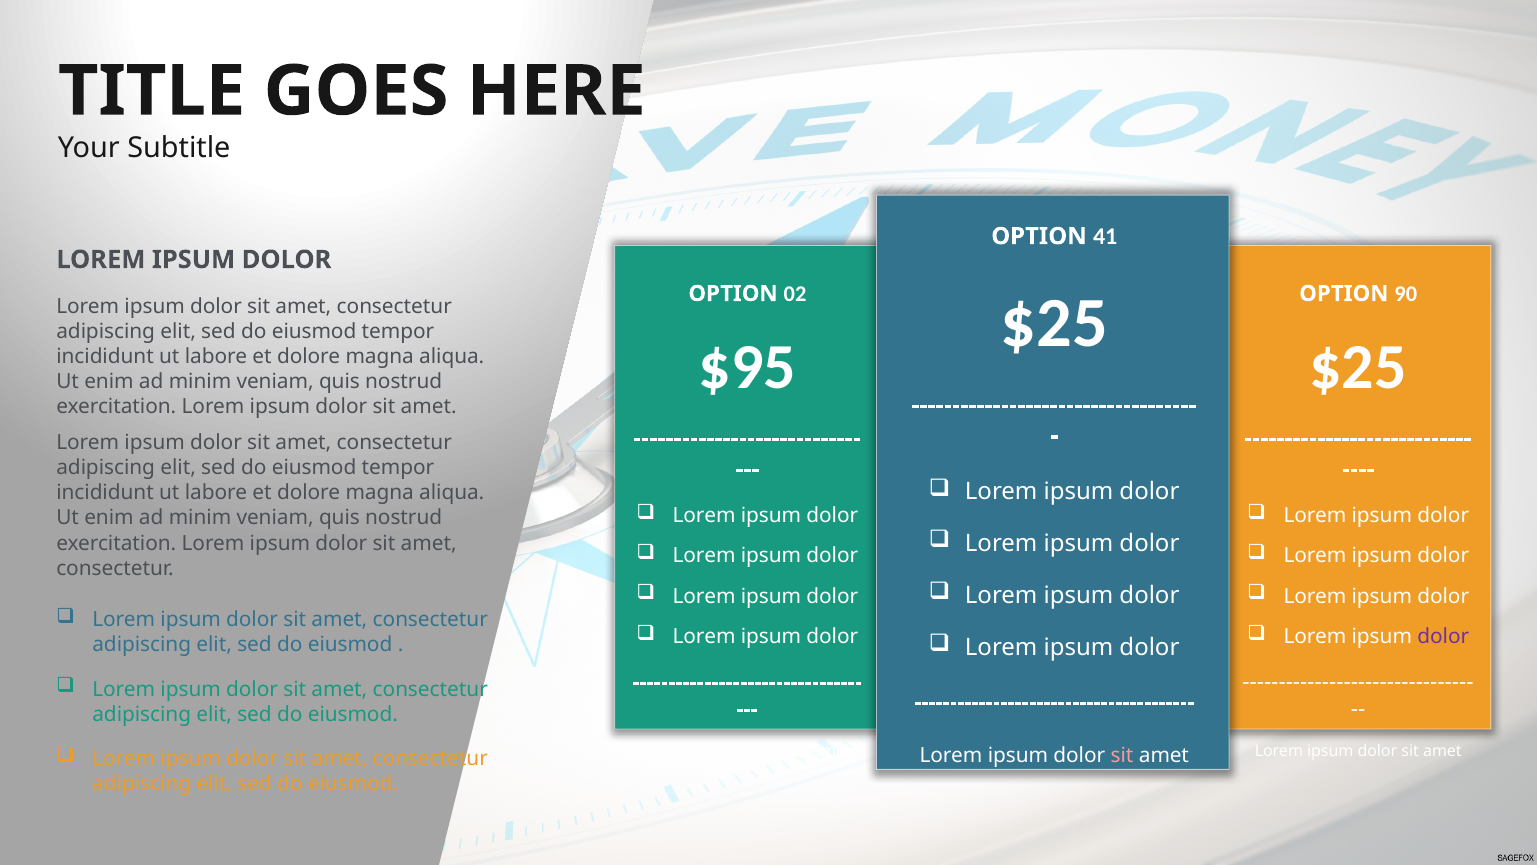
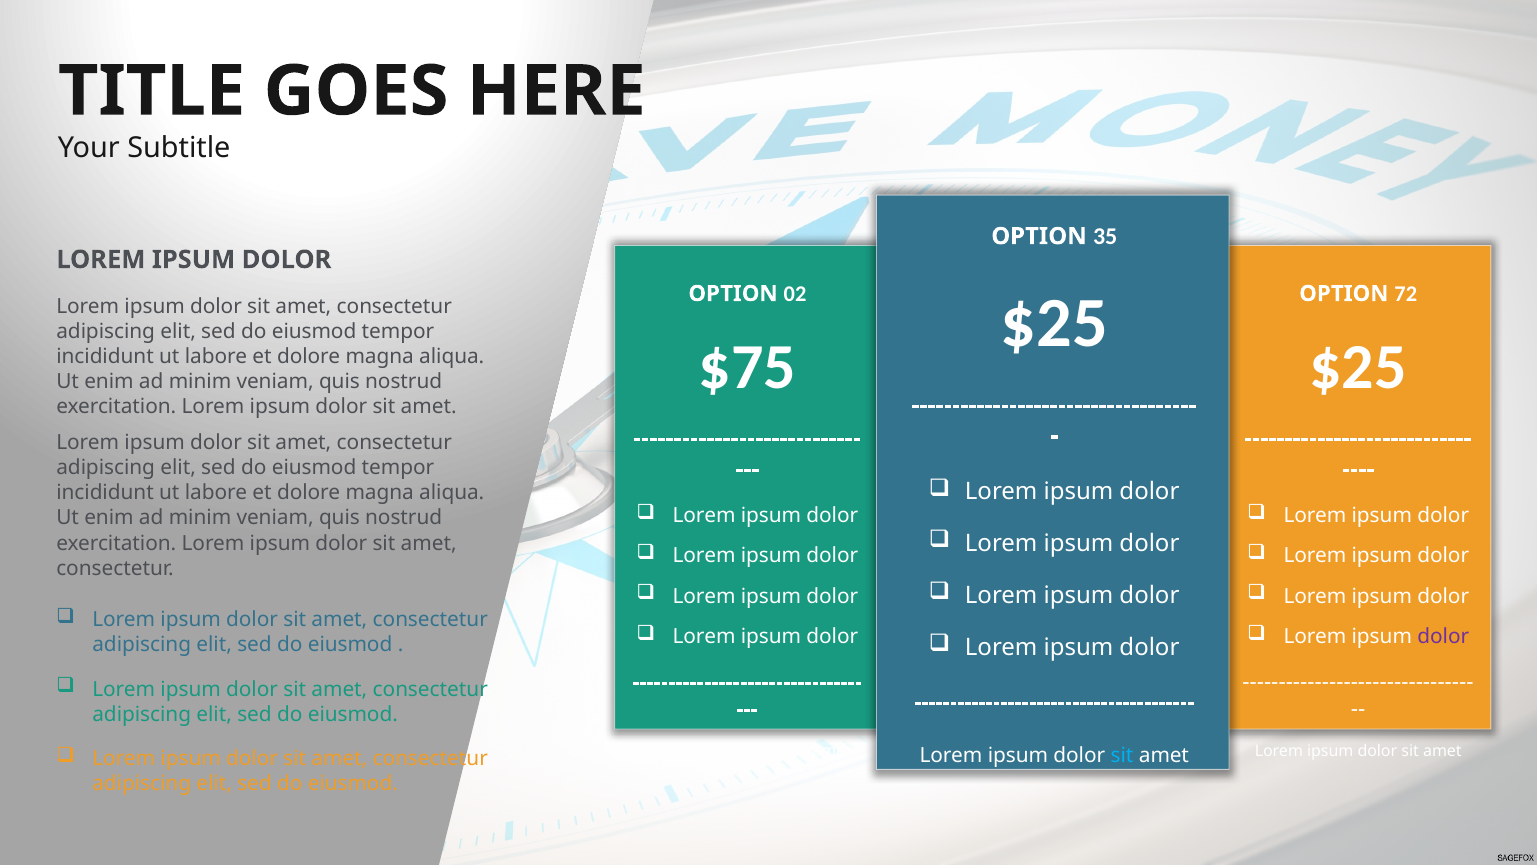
41: 41 -> 35 (1105, 236)
90: 90 -> 72 (1406, 293)
$95: $95 -> $75 (747, 368)
sit colour: pink -> light blue (1122, 755)
